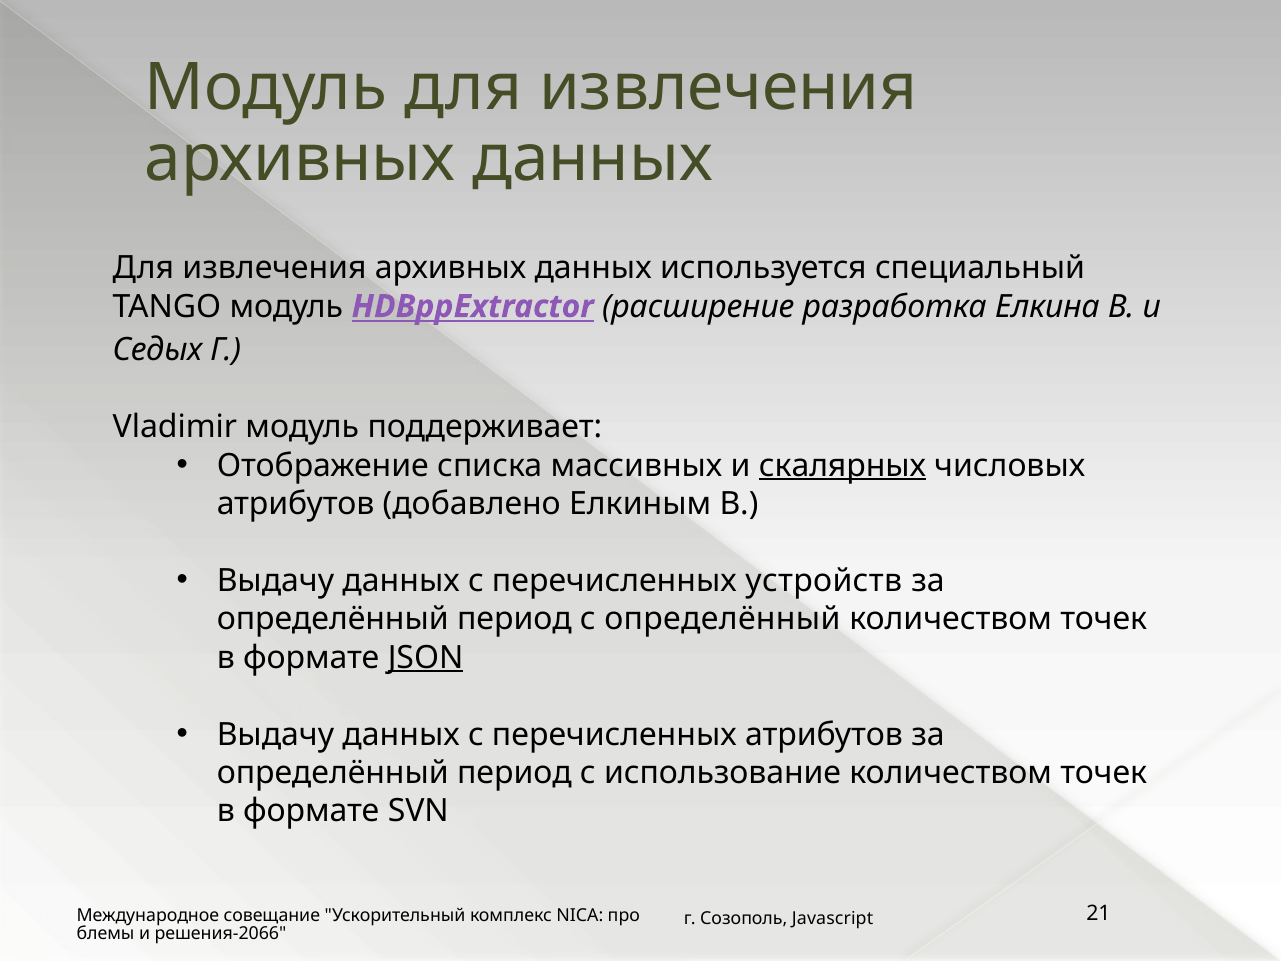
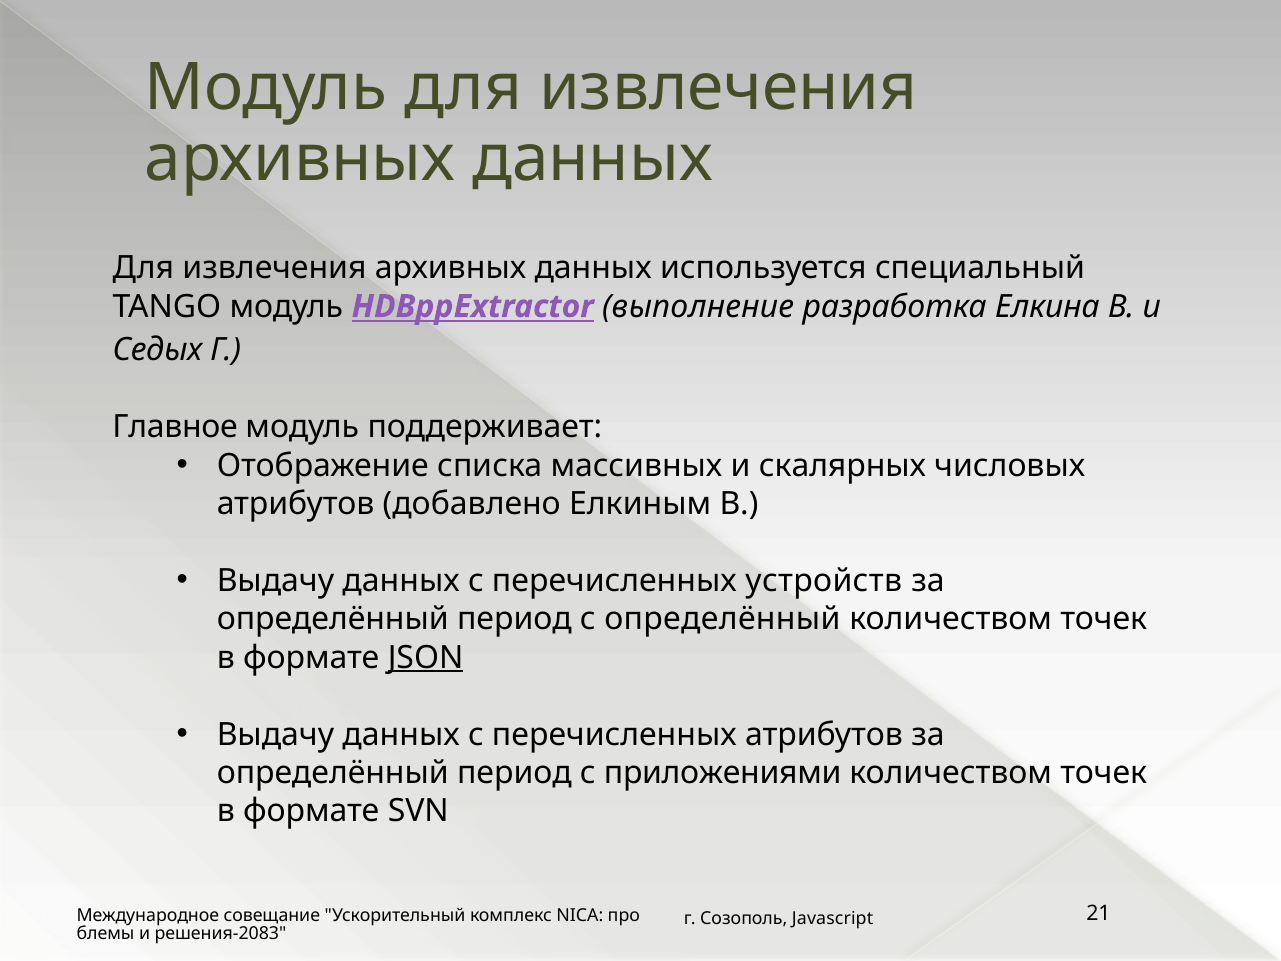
расширение: расширение -> выполнение (698, 306)
Vladimir: Vladimir -> Главное (175, 427)
скалярных underline: present -> none (842, 465)
использование: использование -> приложениями (723, 773)
решения-2066: решения-2066 -> решения-2083 (220, 933)
